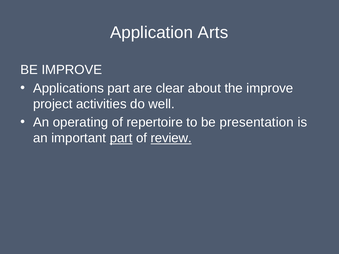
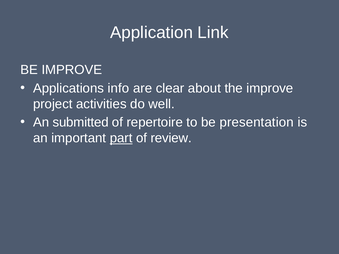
Arts: Arts -> Link (213, 33)
Applications part: part -> info (118, 88)
operating: operating -> submitted (81, 122)
review underline: present -> none (171, 138)
